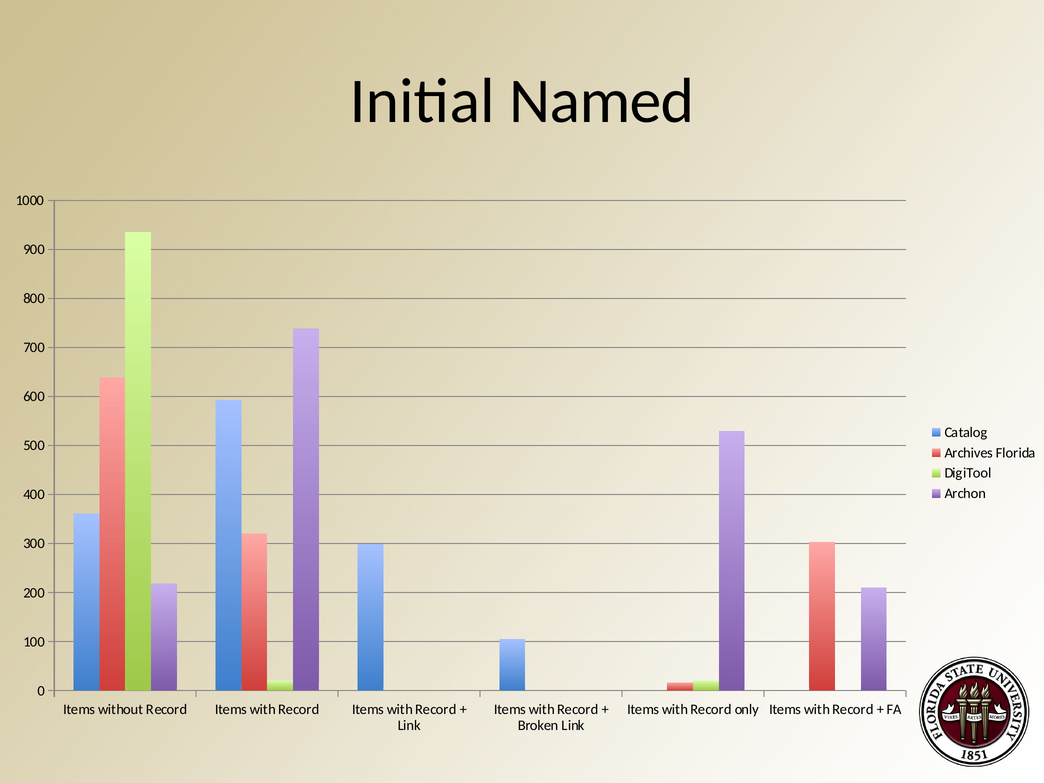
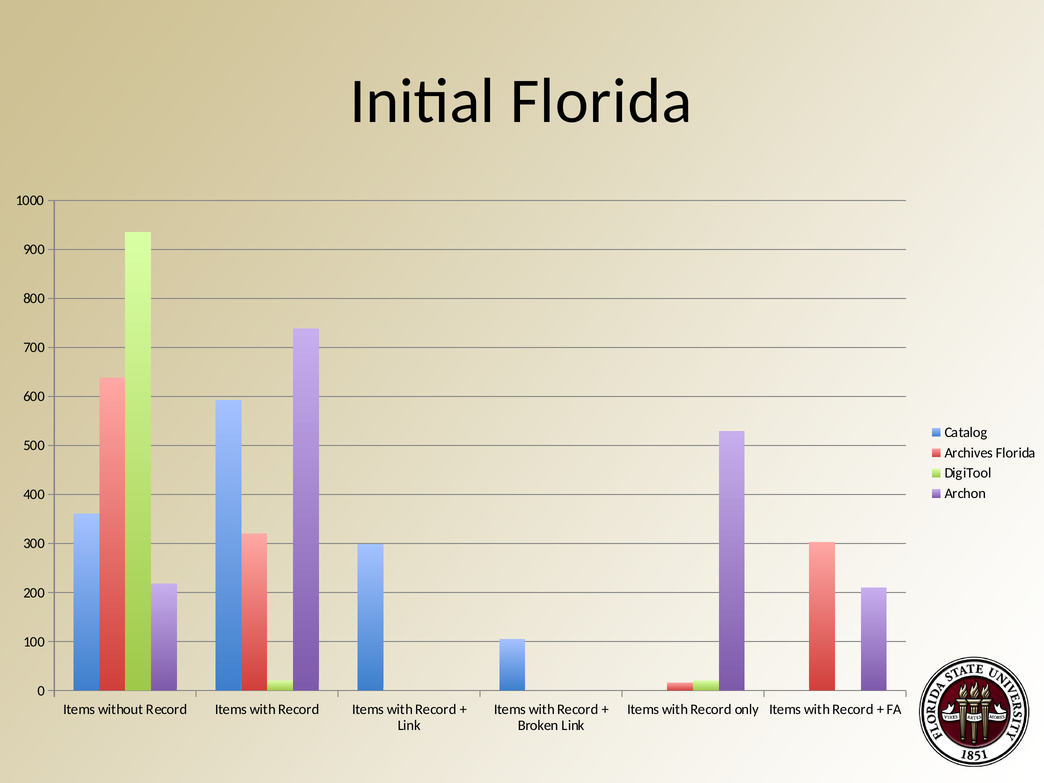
Initial Named: Named -> Florida (601, 101)
